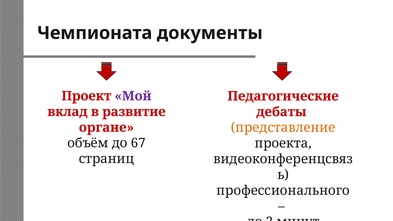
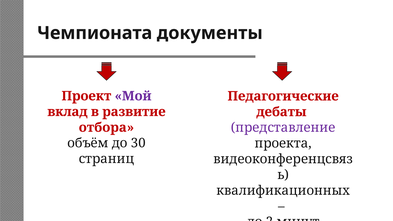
органе: органе -> отбора (106, 127)
представление colour: orange -> purple (283, 128)
67: 67 -> 30 (138, 143)
профессионального: профессионального -> квалификационных (283, 191)
